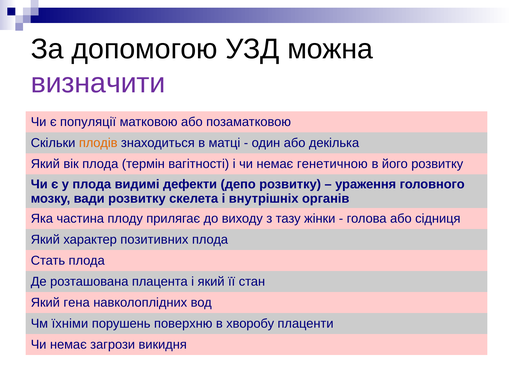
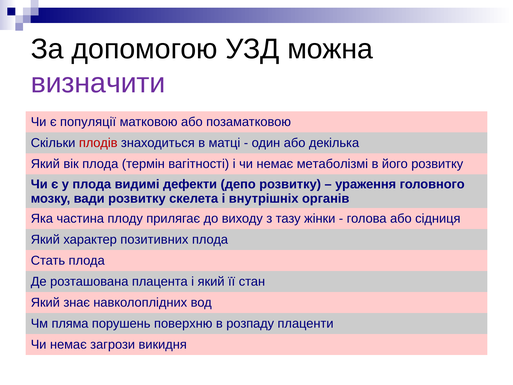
плодів colour: orange -> red (98, 143)
генетичною: генетичною -> метаболізмі (332, 164)
гена: гена -> знає (77, 303)
їхніми: їхніми -> пляма (70, 323)
хворобу: хворобу -> розпаду (250, 323)
